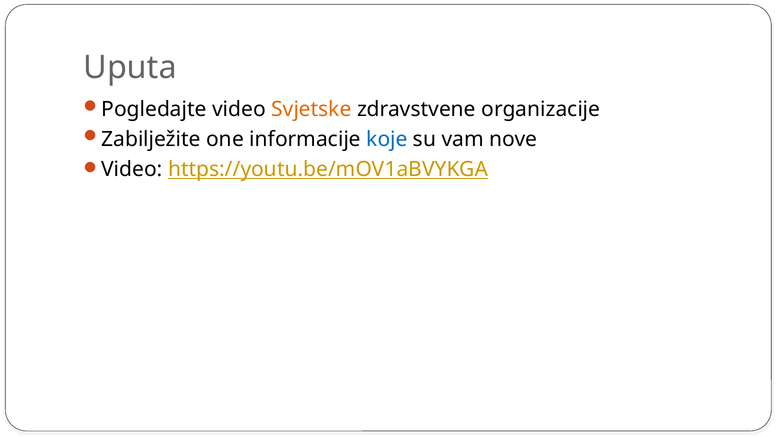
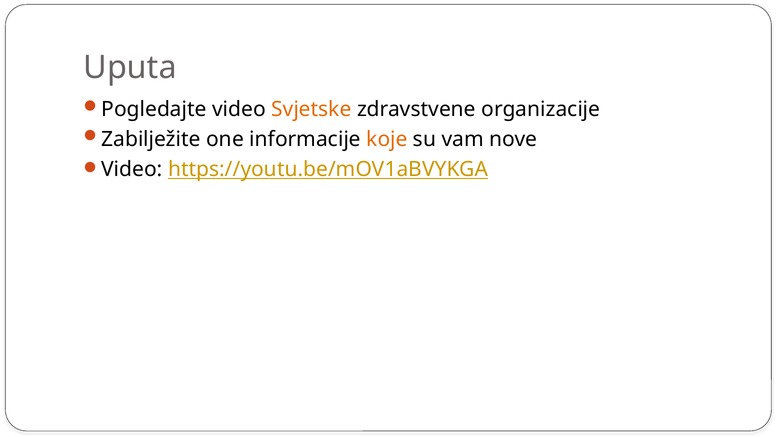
koje colour: blue -> orange (387, 139)
